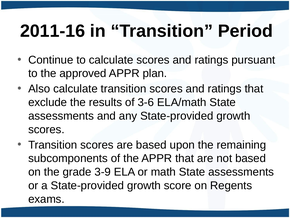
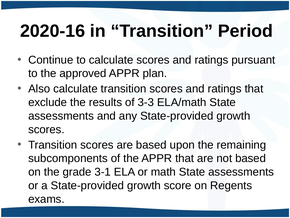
2011-16: 2011-16 -> 2020-16 (53, 31)
3-6: 3-6 -> 3-3 (146, 102)
3-9: 3-9 -> 3-1 (103, 172)
